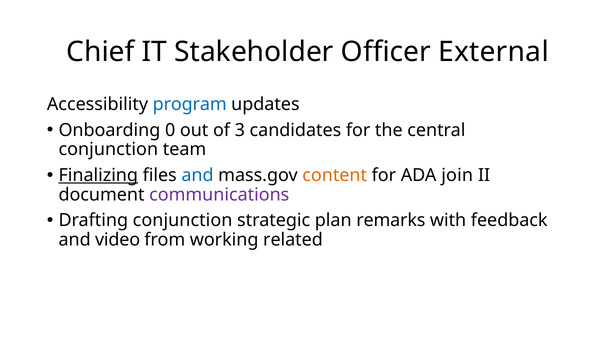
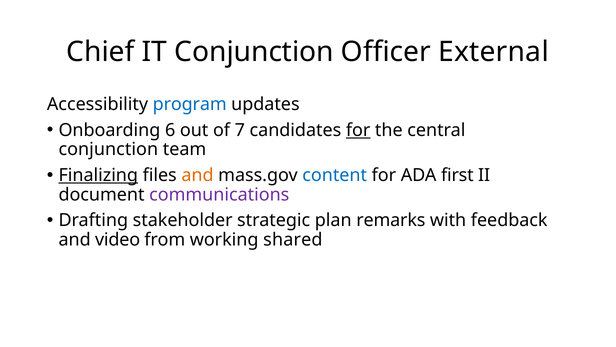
IT Stakeholder: Stakeholder -> Conjunction (254, 52)
0: 0 -> 6 (170, 130)
3: 3 -> 7 (240, 130)
for underline: none -> present (358, 130)
and colour: blue -> orange (198, 175)
content colour: orange -> blue (335, 175)
join: join -> first (457, 175)
Drafting conjunction: conjunction -> stakeholder (183, 220)
related: related -> shared (293, 240)
